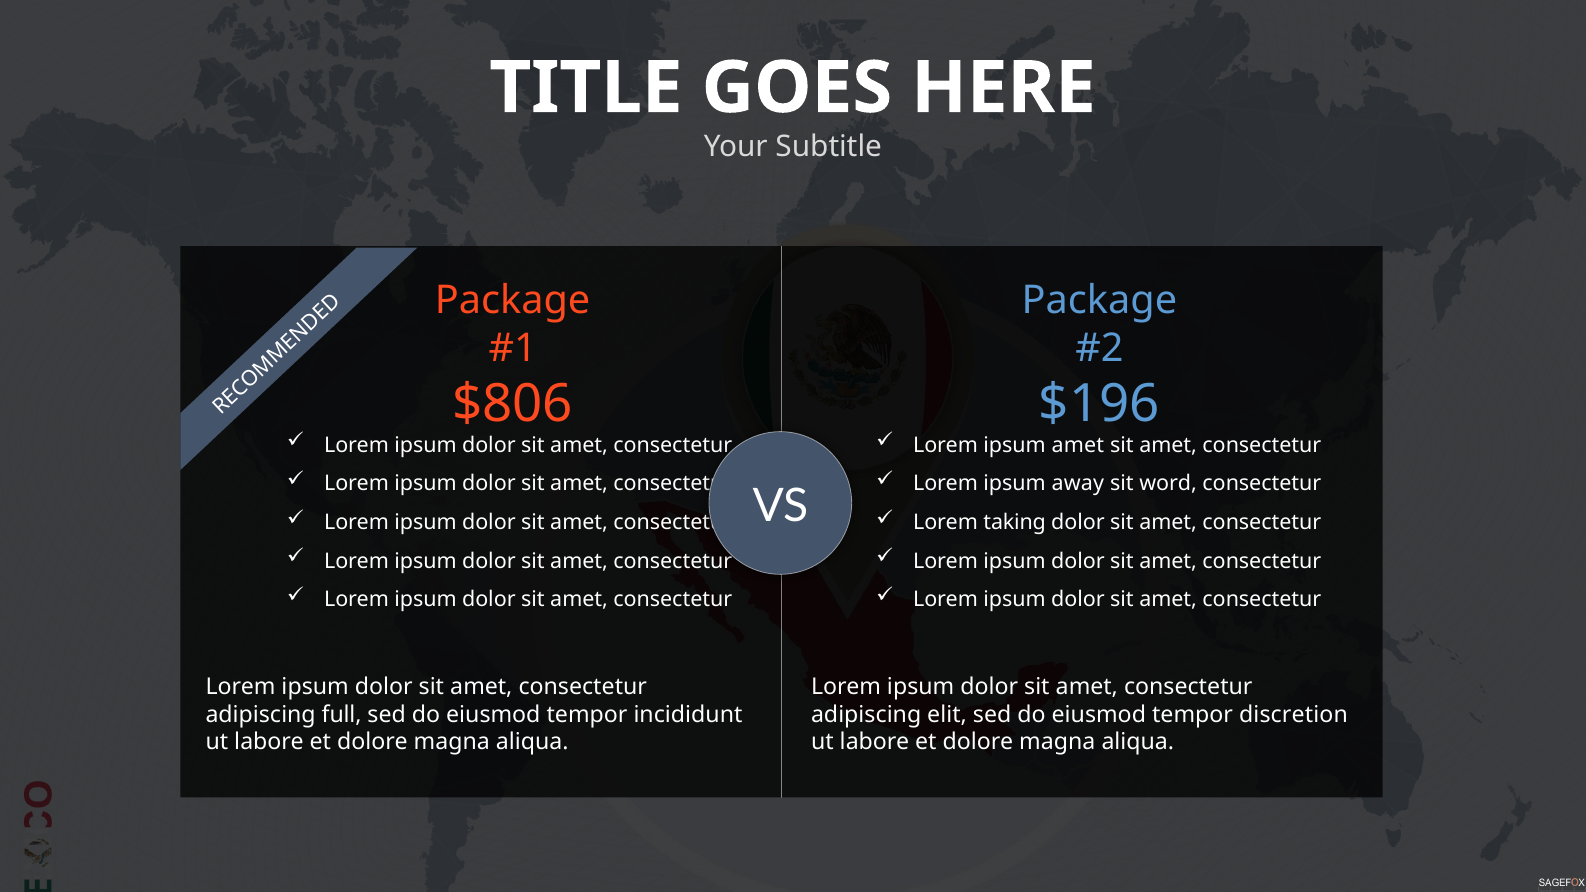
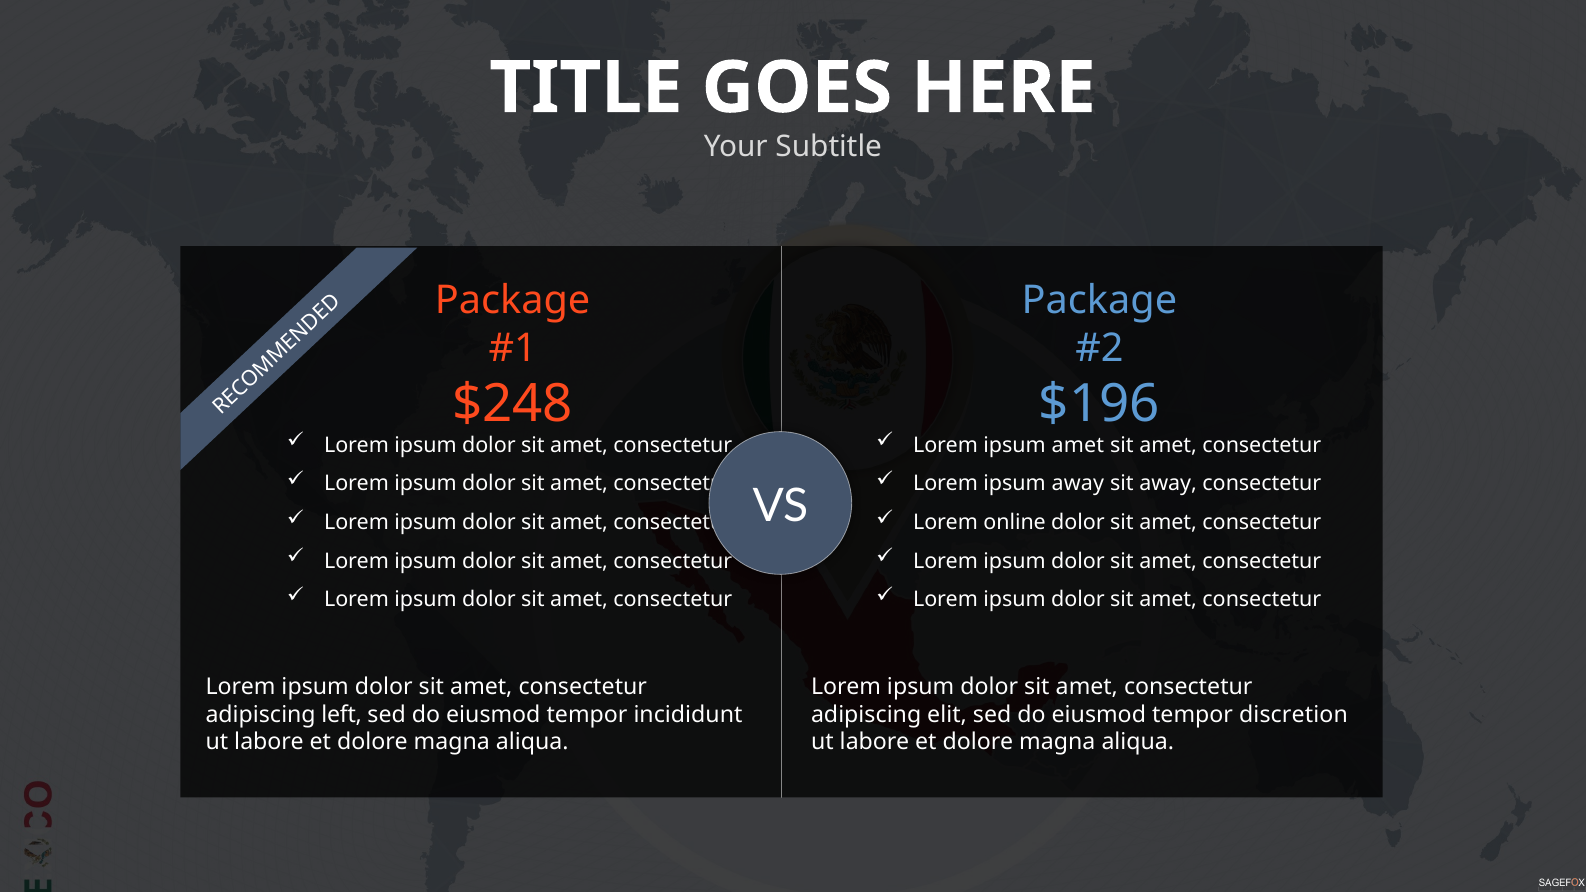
$806: $806 -> $248 (513, 404)
sit word: word -> away (1168, 484)
taking: taking -> online (1015, 523)
full: full -> left (342, 715)
